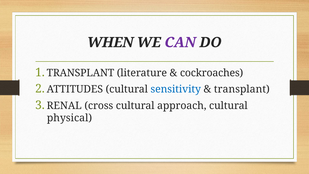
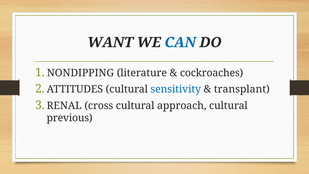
WHEN: WHEN -> WANT (110, 42)
CAN colour: purple -> blue (180, 42)
TRANSPLANT: TRANSPLANT -> NONDIPPING (80, 73)
physical: physical -> previous (70, 118)
